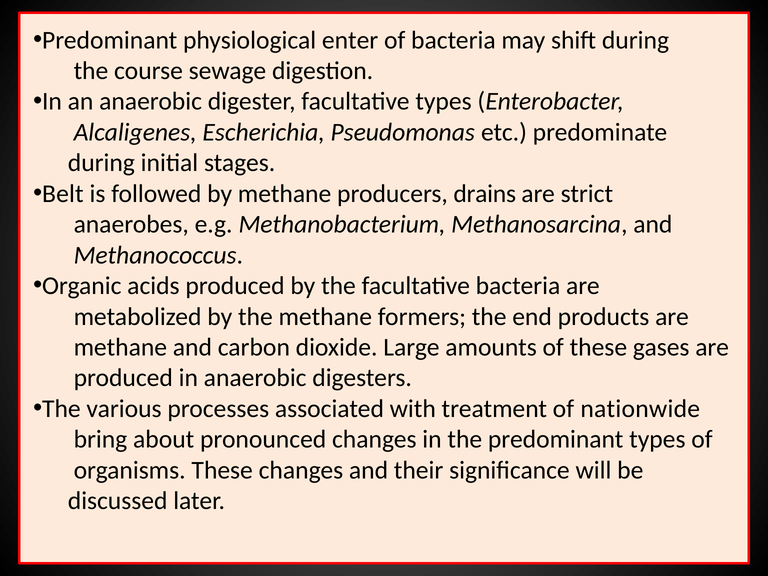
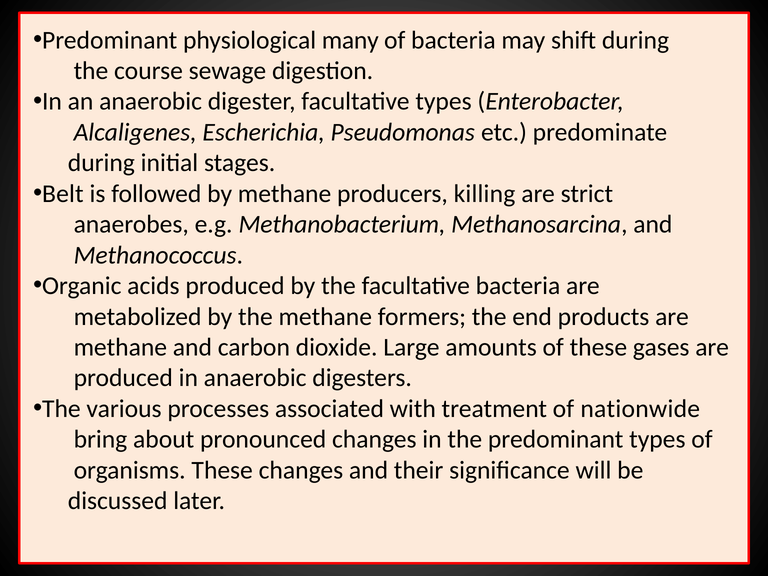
enter: enter -> many (350, 40)
drains: drains -> killing (484, 194)
